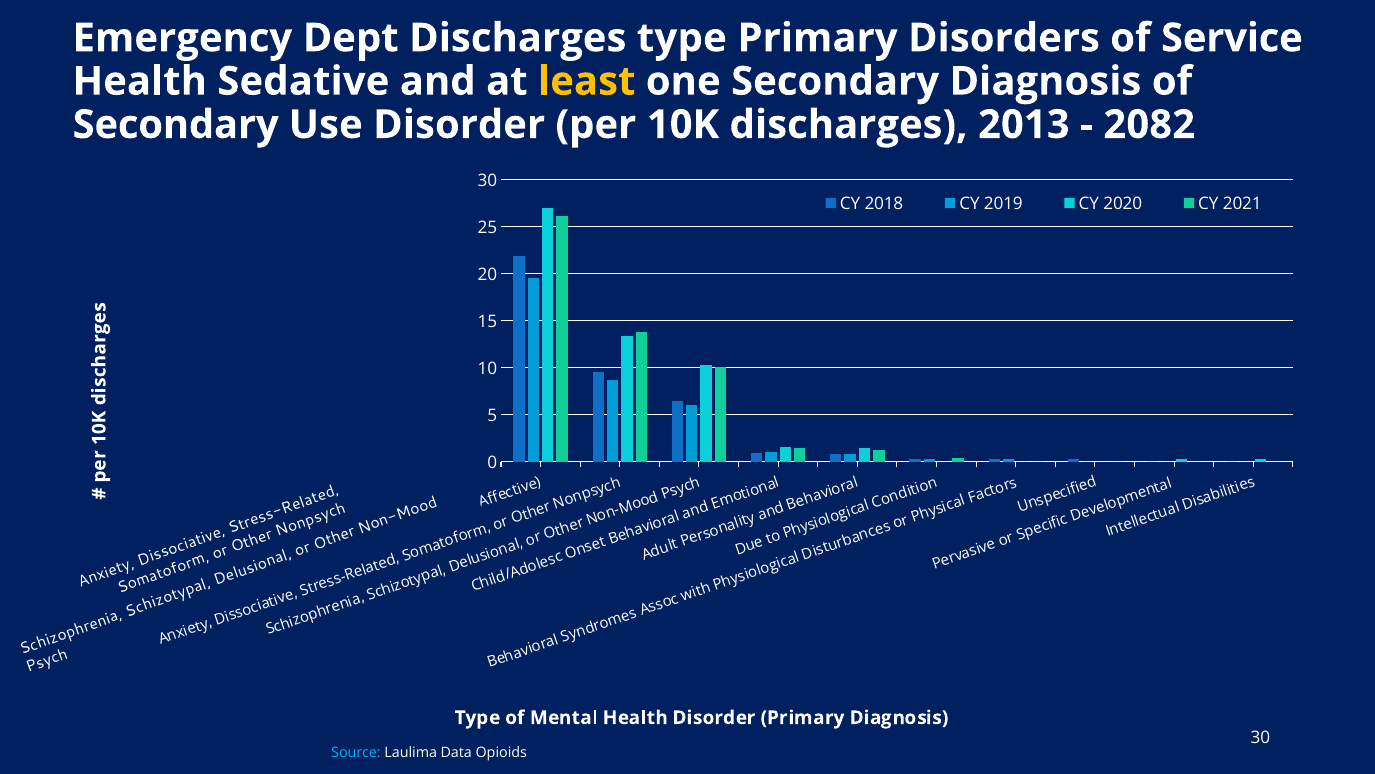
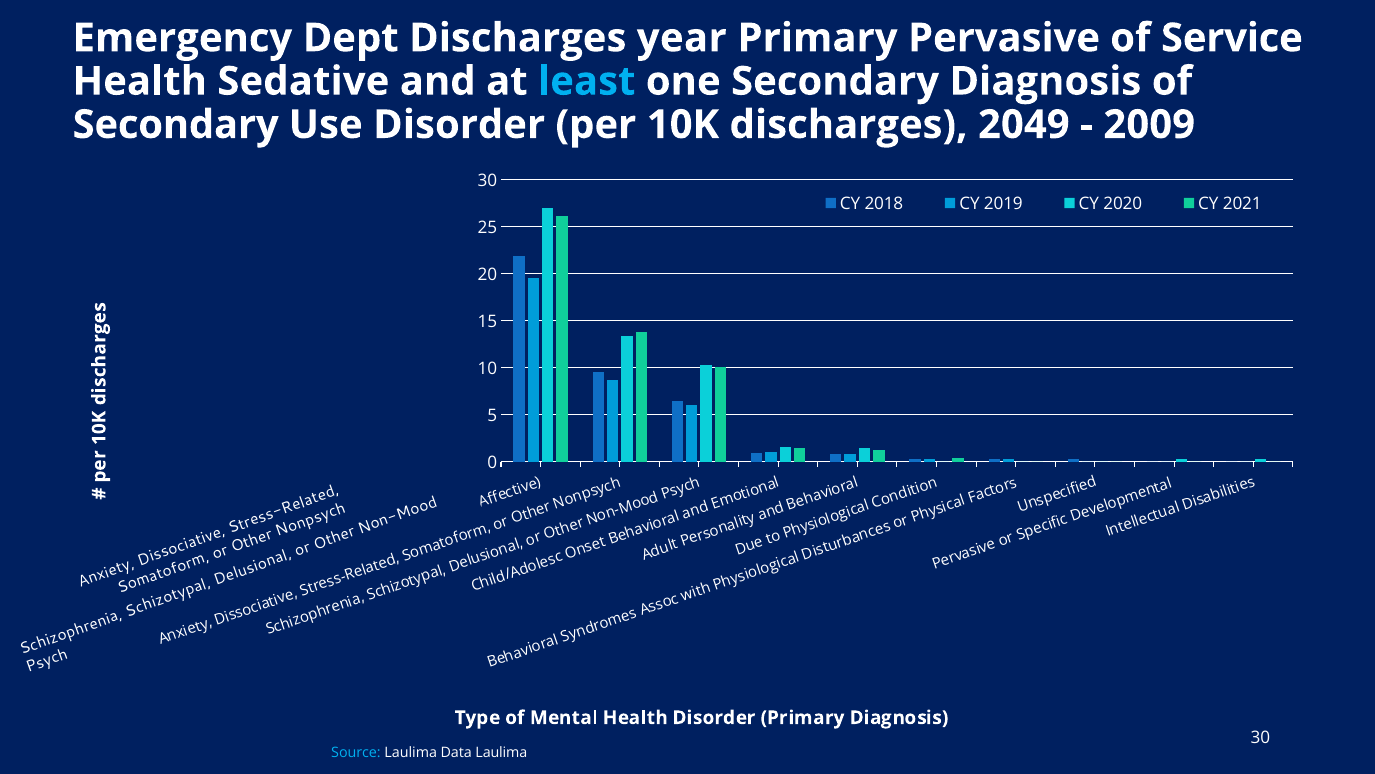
Discharges type: type -> year (682, 38)
Primary Disorders: Disorders -> Pervasive (1004, 38)
least colour: yellow -> light blue (587, 81)
2013: 2013 -> 2049 (1024, 125)
2082: 2082 -> 2009 (1149, 125)
Data Opioids: Opioids -> Laulima (501, 752)
